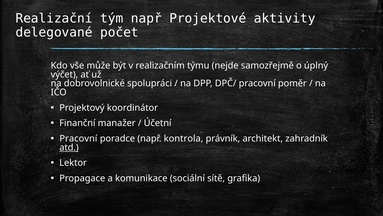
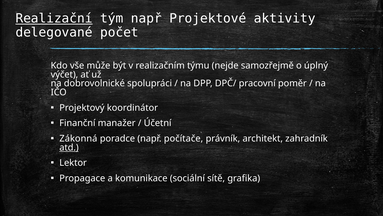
Realizační underline: none -> present (54, 18)
Pracovní: Pracovní -> Zákonná (78, 138)
kontrola: kontrola -> počítače (184, 138)
